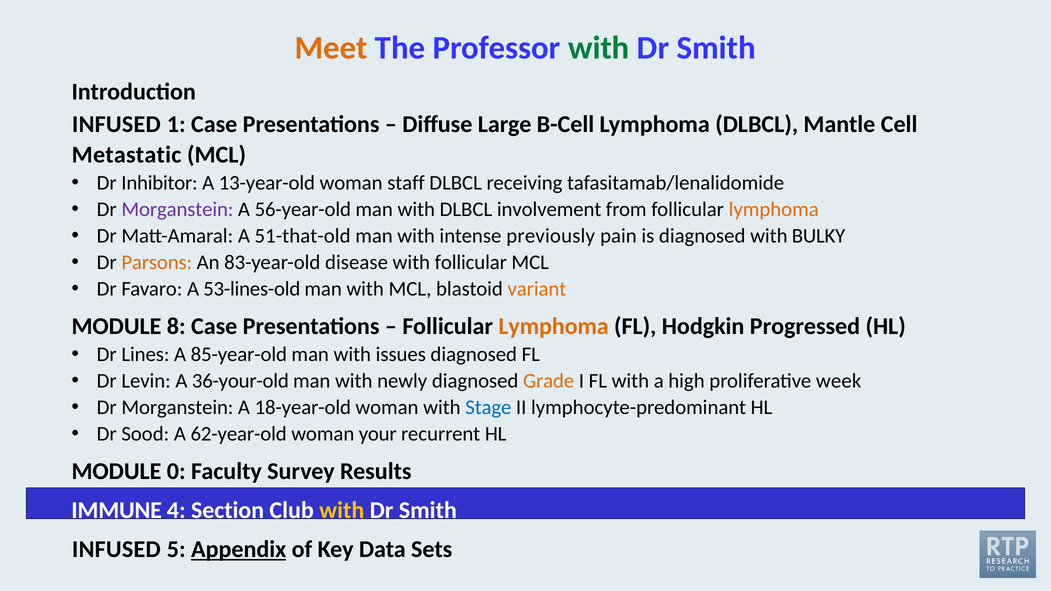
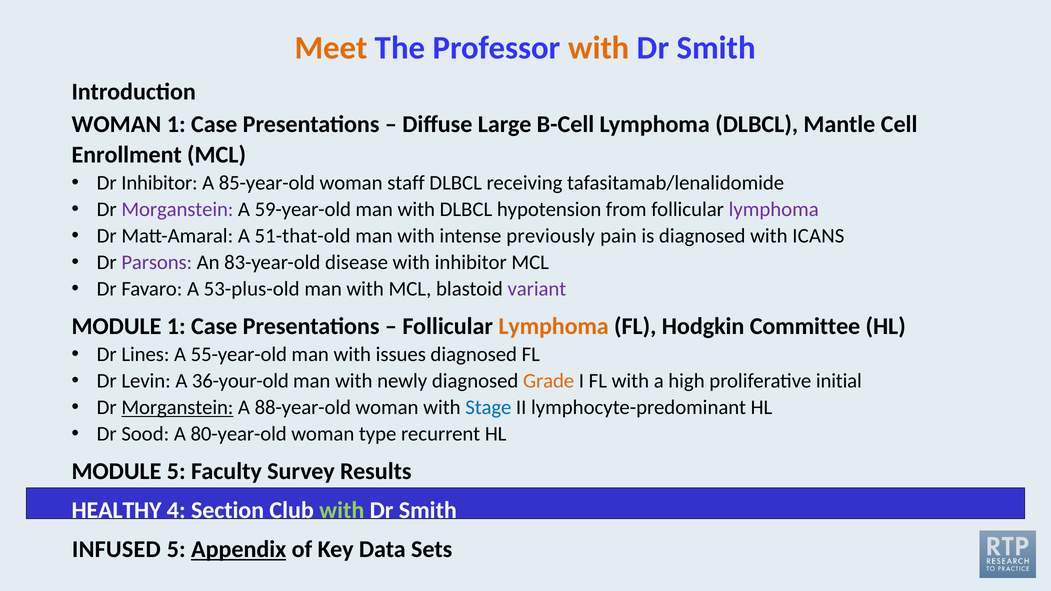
with colour: green -> orange (599, 48)
INFUSED: INFUSED -> WOMAN (116, 125)
Metastatic: Metastatic -> Enrollment (127, 155)
13-year-old: 13-year-old -> 85-year-old (267, 183)
56-year-old: 56-year-old -> 59-year-old (303, 210)
involvement: involvement -> hypotension (549, 210)
lymphoma colour: orange -> purple (774, 210)
BULKY: BULKY -> ICANS (818, 236)
Parsons colour: orange -> purple (157, 263)
with follicular: follicular -> inhibitor (471, 263)
53-lines-old: 53-lines-old -> 53-plus-old (252, 289)
variant colour: orange -> purple (537, 289)
MODULE 8: 8 -> 1 (176, 326)
Progressed: Progressed -> Committee (805, 326)
85-year-old: 85-year-old -> 55-year-old (239, 355)
week: week -> initial (839, 381)
Morganstein underline: none -> present (177, 408)
18-year-old: 18-year-old -> 88-year-old (303, 408)
62-year-old: 62-year-old -> 80-year-old (239, 434)
your: your -> type (378, 434)
MODULE 0: 0 -> 5 (176, 472)
IMMUNE: IMMUNE -> HEALTHY (117, 511)
with colour: yellow -> light green (342, 511)
